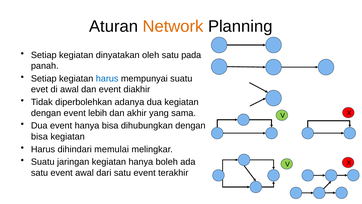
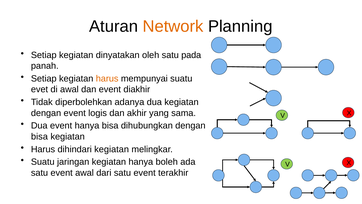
harus colour: blue -> orange (107, 78)
lebih: lebih -> logis (98, 113)
dihindari memulai: memulai -> kegiatan (112, 149)
